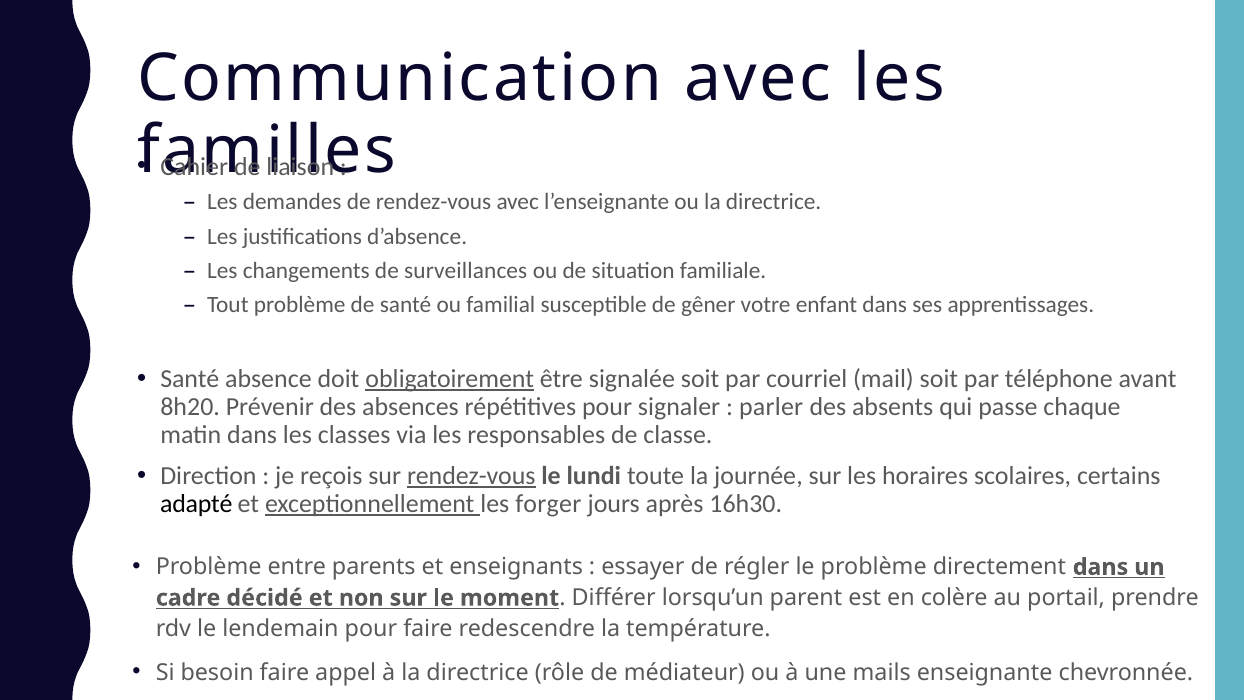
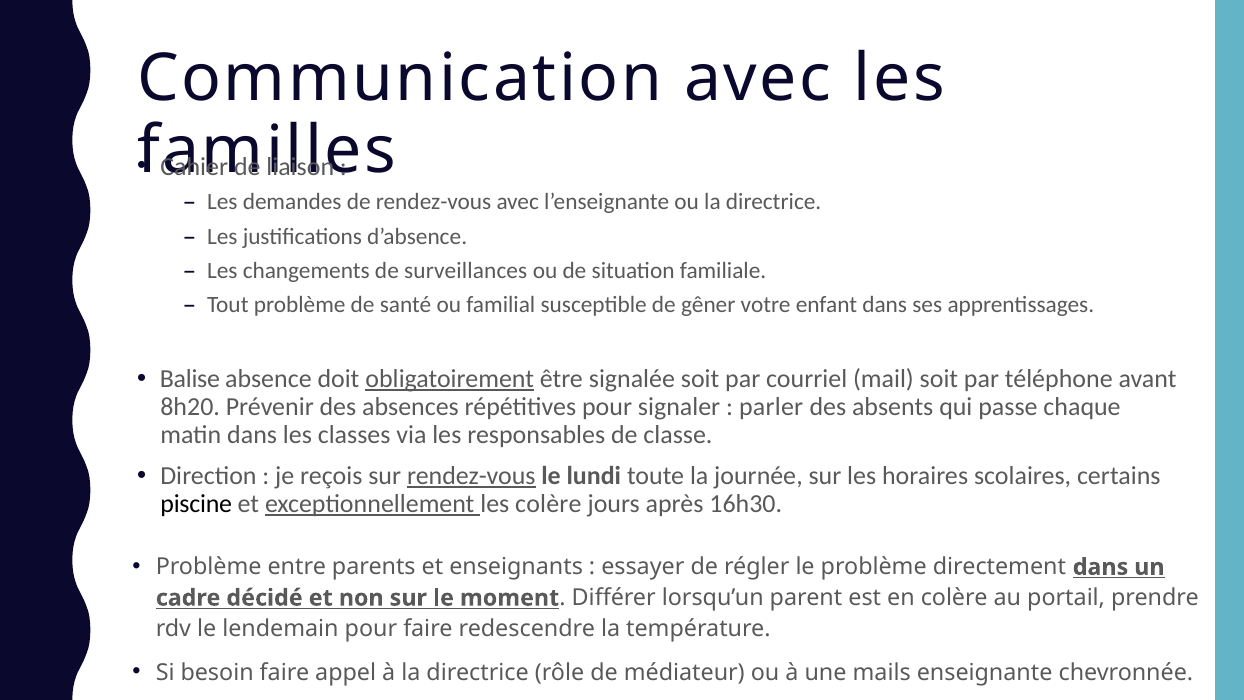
Santé: Santé -> Balise (190, 379)
adapté: adapté -> piscine (196, 504)
les forger: forger -> colère (548, 504)
